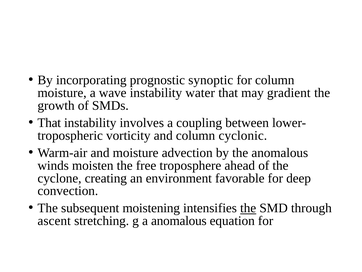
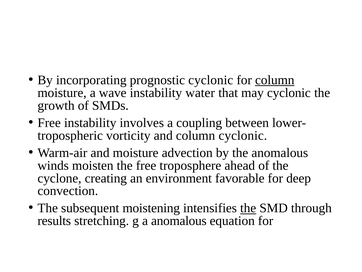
prognostic synoptic: synoptic -> cyclonic (211, 80)
column underline: none -> present (275, 80)
may gradient: gradient -> cyclonic (289, 93)
That: That -> Free (49, 123)
ascent: ascent -> results (54, 220)
